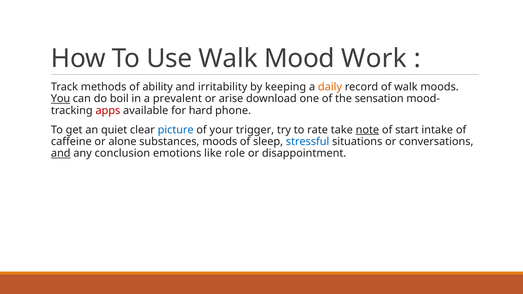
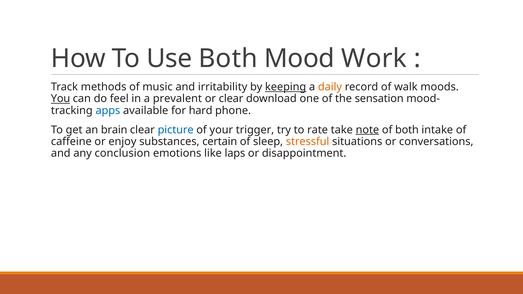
Use Walk: Walk -> Both (228, 59)
ability: ability -> music (158, 87)
keeping underline: none -> present (286, 87)
boil: boil -> feel (119, 99)
or arise: arise -> clear (231, 99)
apps colour: red -> blue (108, 110)
quiet: quiet -> brain (114, 130)
of start: start -> both (407, 130)
alone: alone -> enjoy (122, 142)
substances moods: moods -> certain (220, 142)
stressful colour: blue -> orange (308, 142)
and underline: present -> none (61, 153)
role: role -> laps (235, 153)
